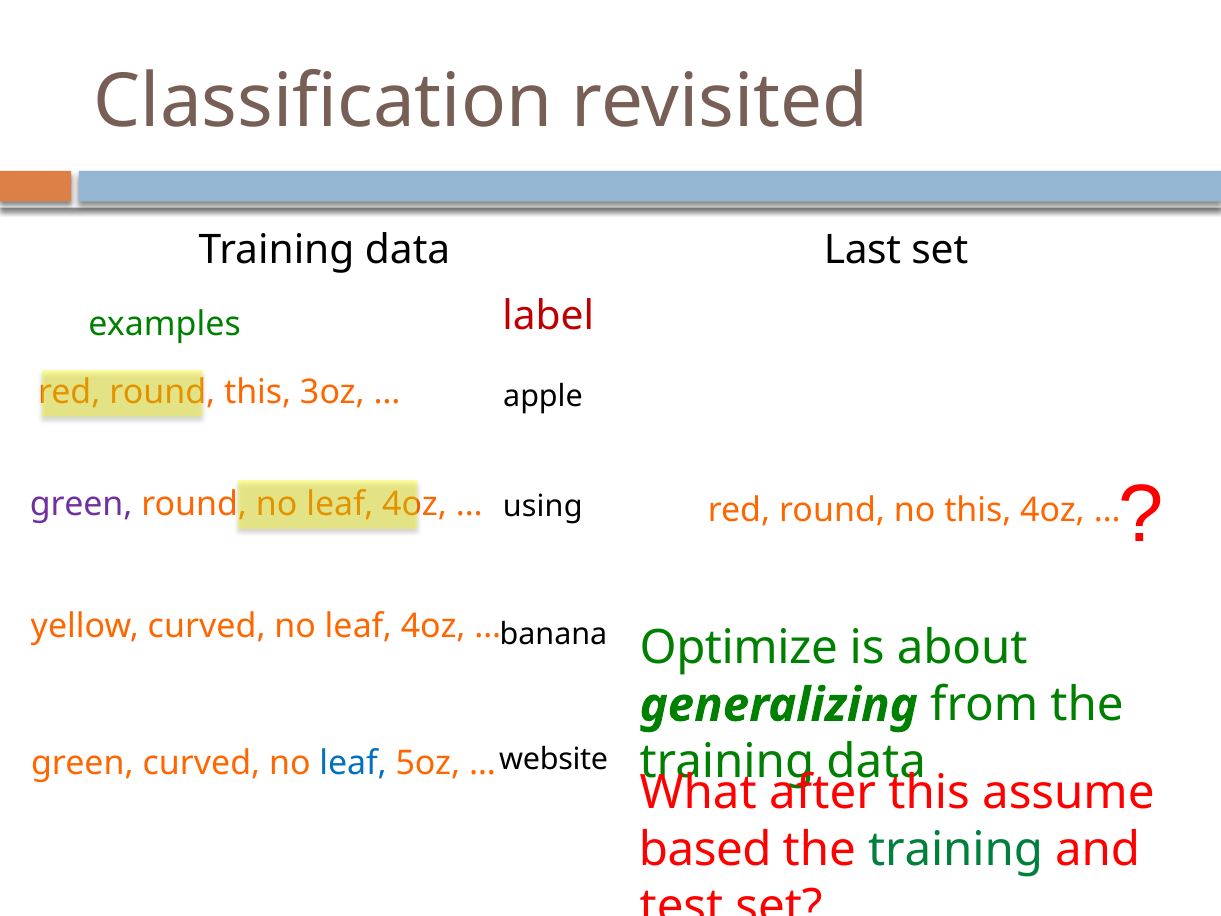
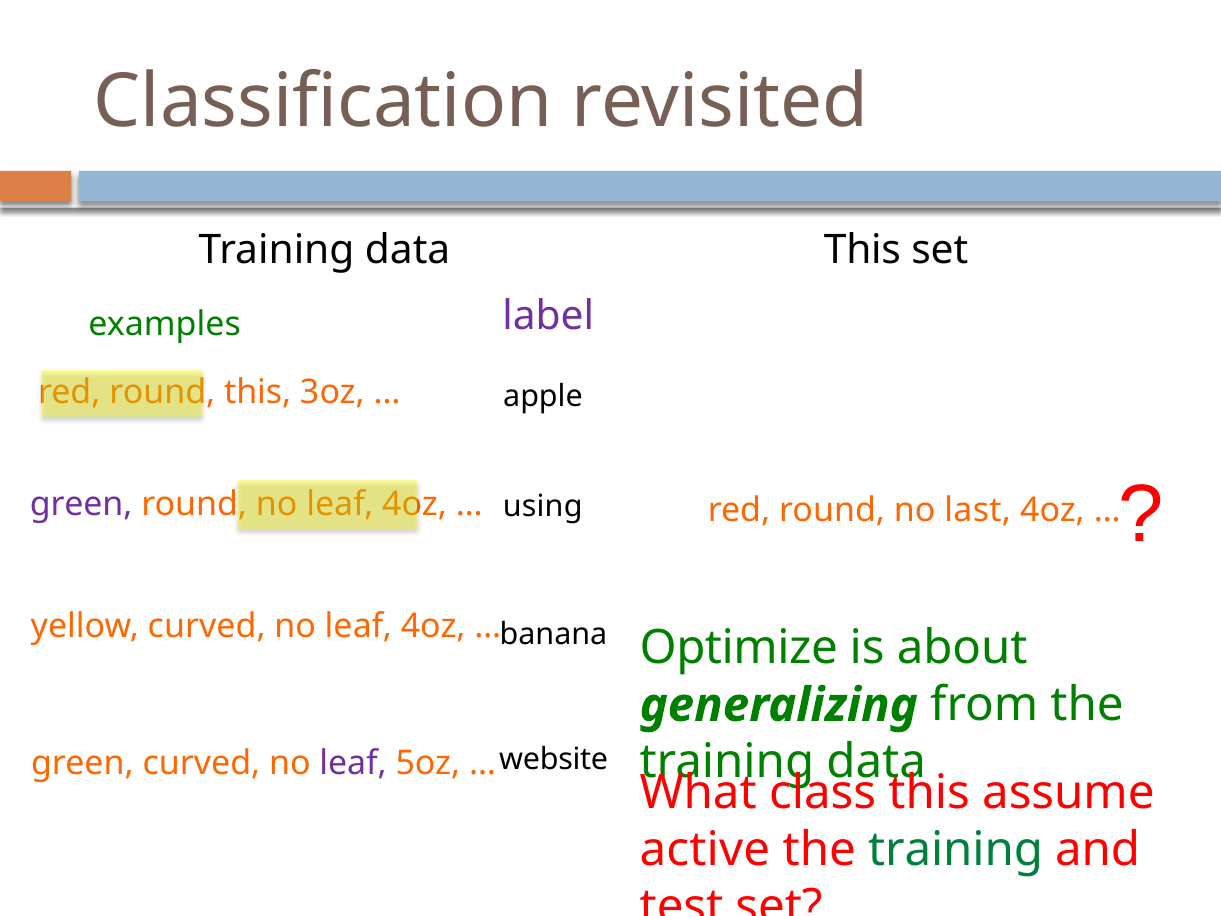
Last: Last -> This (862, 250)
label colour: red -> purple (548, 316)
no this: this -> last (978, 510)
leaf colour: blue -> purple (353, 763)
after: after -> class (823, 792)
based: based -> active (705, 849)
